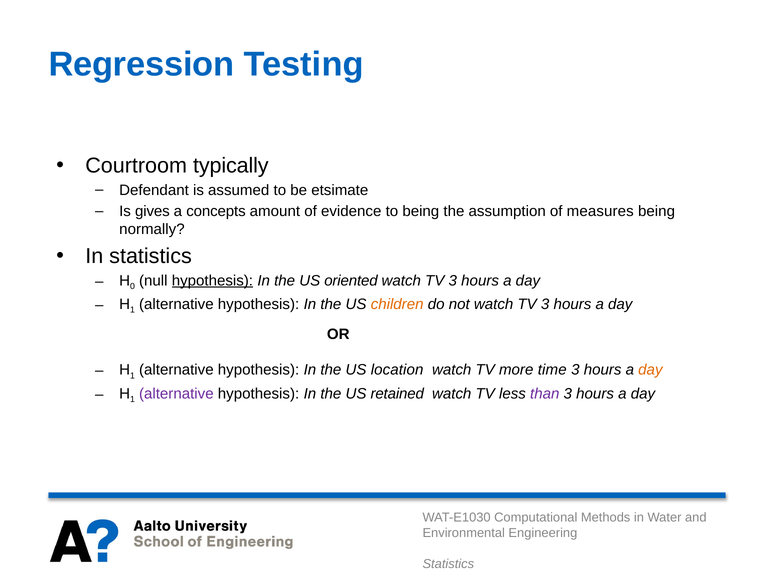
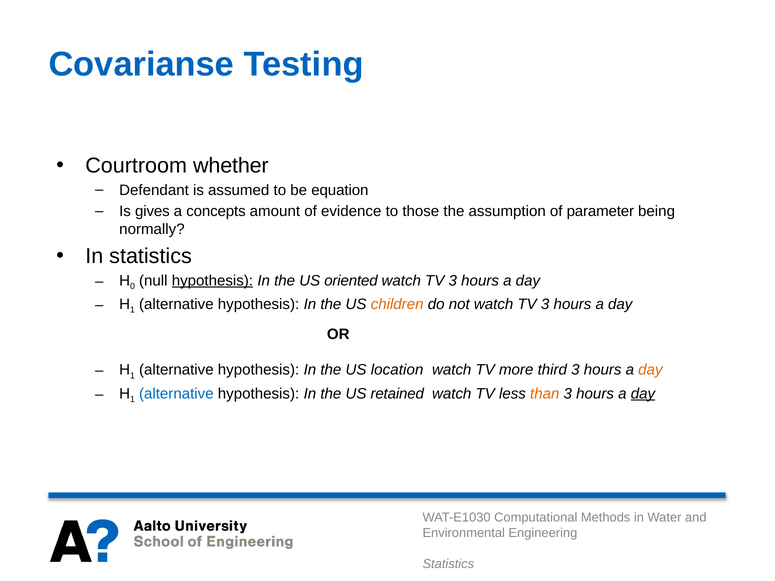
Regression: Regression -> Covarianse (141, 64)
typically: typically -> whether (231, 166)
etsimate: etsimate -> equation (340, 190)
to being: being -> those (421, 211)
measures: measures -> parameter (600, 211)
time: time -> third (552, 370)
alternative colour: purple -> blue (176, 394)
than colour: purple -> orange (545, 394)
day underline: none -> present (643, 394)
